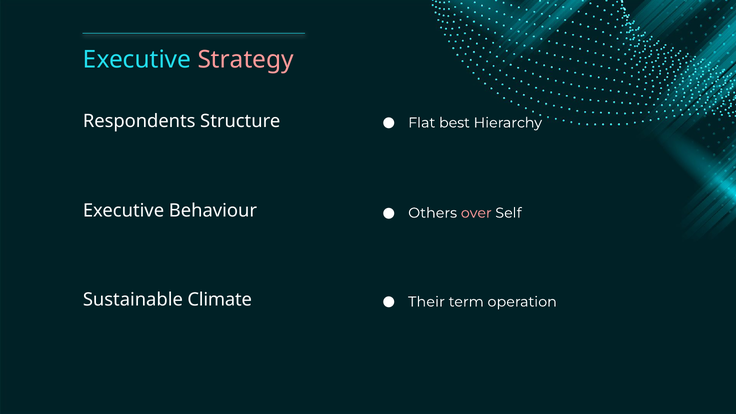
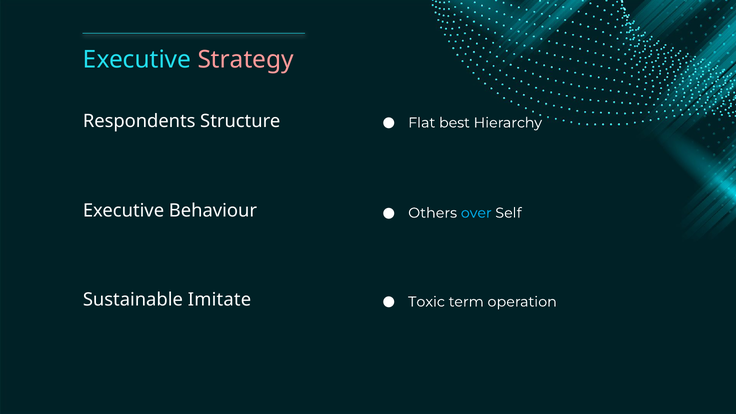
over colour: pink -> light blue (476, 213)
Climate: Climate -> Imitate (219, 300)
Their: Their -> Toxic (427, 302)
